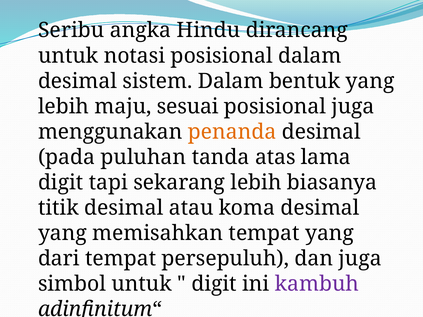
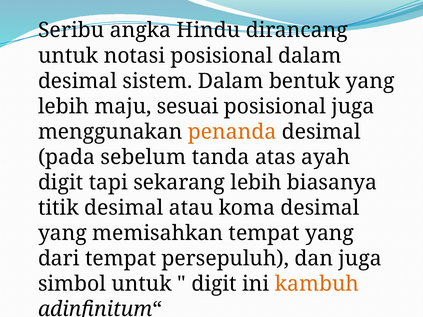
puluhan: puluhan -> sebelum (143, 157)
lama: lama -> ayah (326, 157)
kambuh colour: purple -> orange (317, 284)
